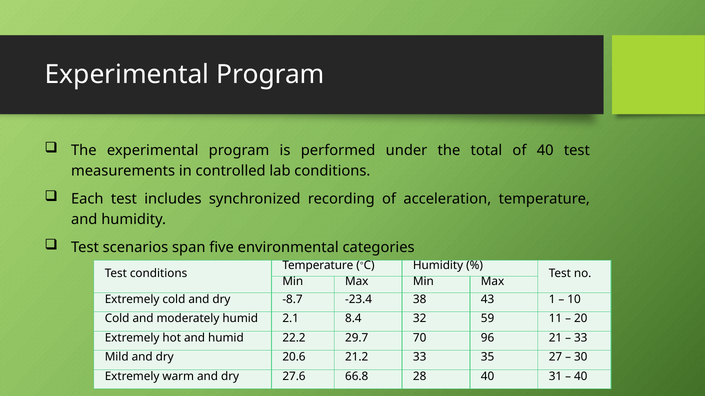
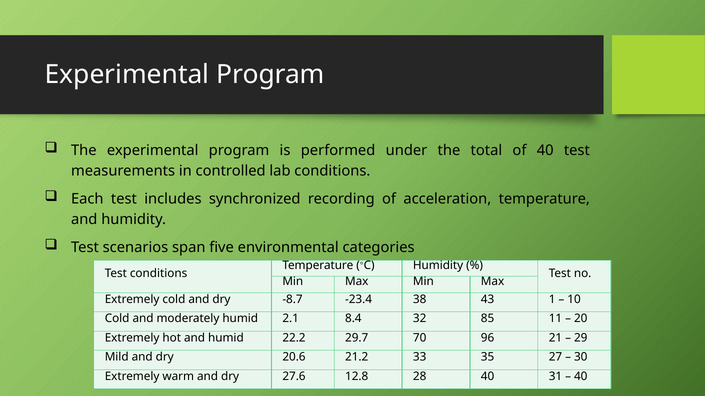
59: 59 -> 85 (488, 319)
33: 33 -> 29 (581, 338)
66.8: 66.8 -> 12.8 (357, 377)
